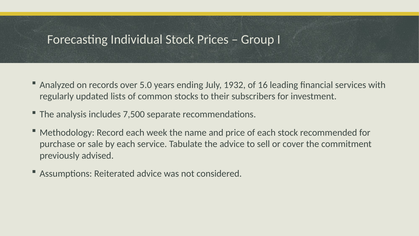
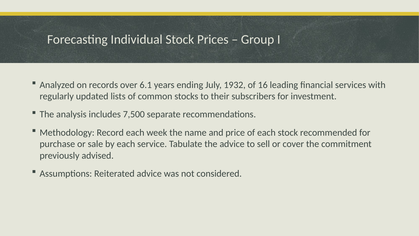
5.0: 5.0 -> 6.1 (146, 85)
